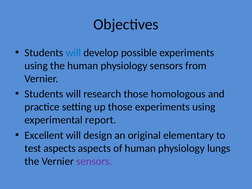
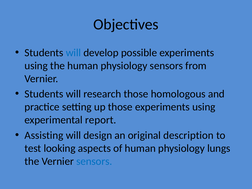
Excellent: Excellent -> Assisting (44, 135)
elementary: elementary -> description (188, 135)
test aspects: aspects -> looking (60, 148)
sensors colour: purple -> blue (94, 161)
